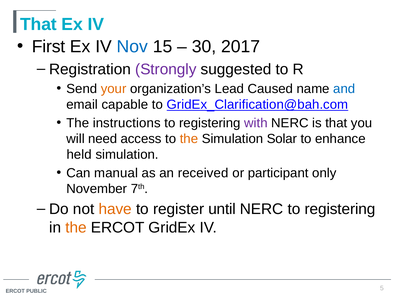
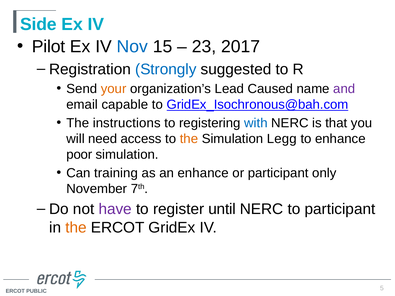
That: That -> Side (38, 24)
First: First -> Pilot (49, 47)
30: 30 -> 23 (204, 47)
Strongly colour: purple -> blue (166, 69)
and colour: blue -> purple (344, 89)
GridEx_Clarification@bah.com: GridEx_Clarification@bah.com -> GridEx_Isochronous@bah.com (257, 105)
with colour: purple -> blue (256, 123)
Solar: Solar -> Legg (282, 139)
held: held -> poor (79, 155)
manual: manual -> training (116, 173)
an received: received -> enhance (203, 173)
have colour: orange -> purple (115, 209)
NERC to registering: registering -> participant (340, 209)
